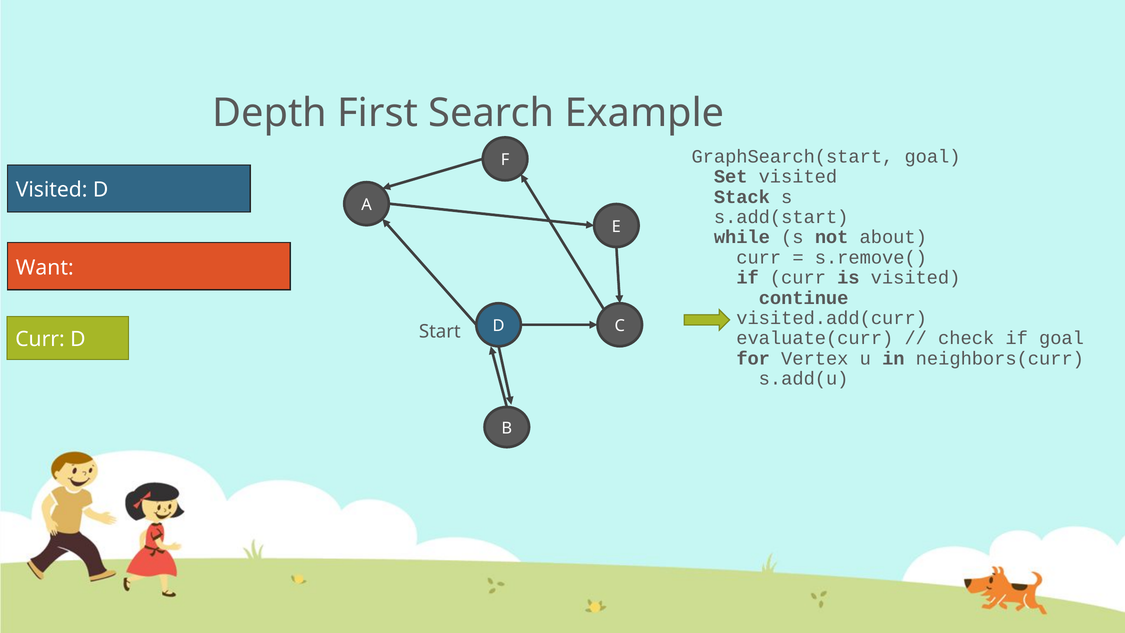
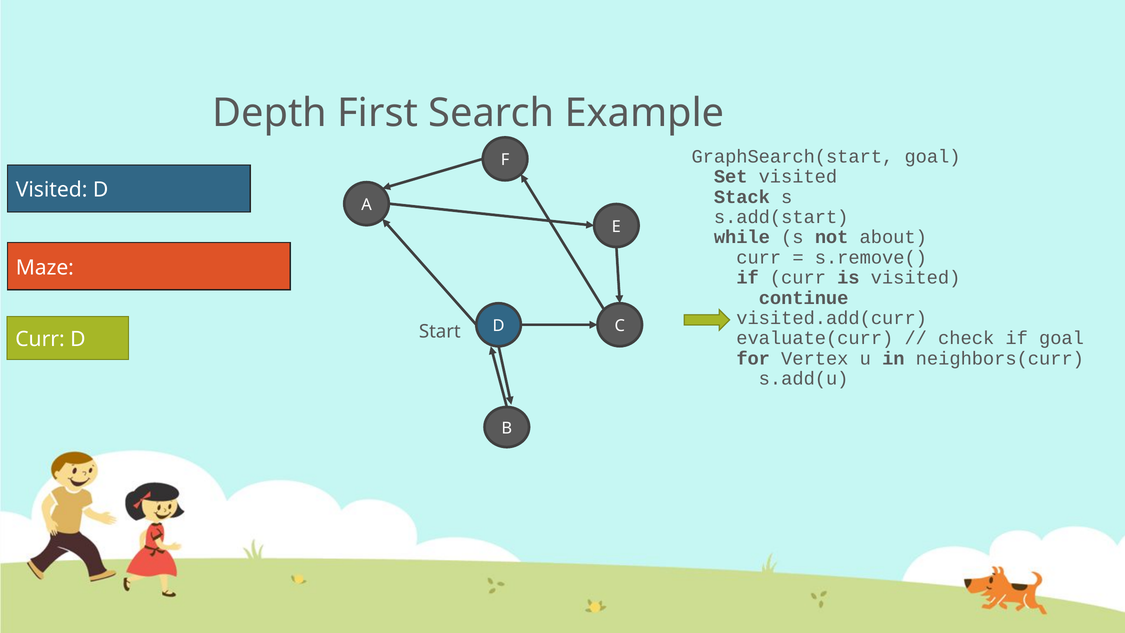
Want: Want -> Maze (45, 267)
